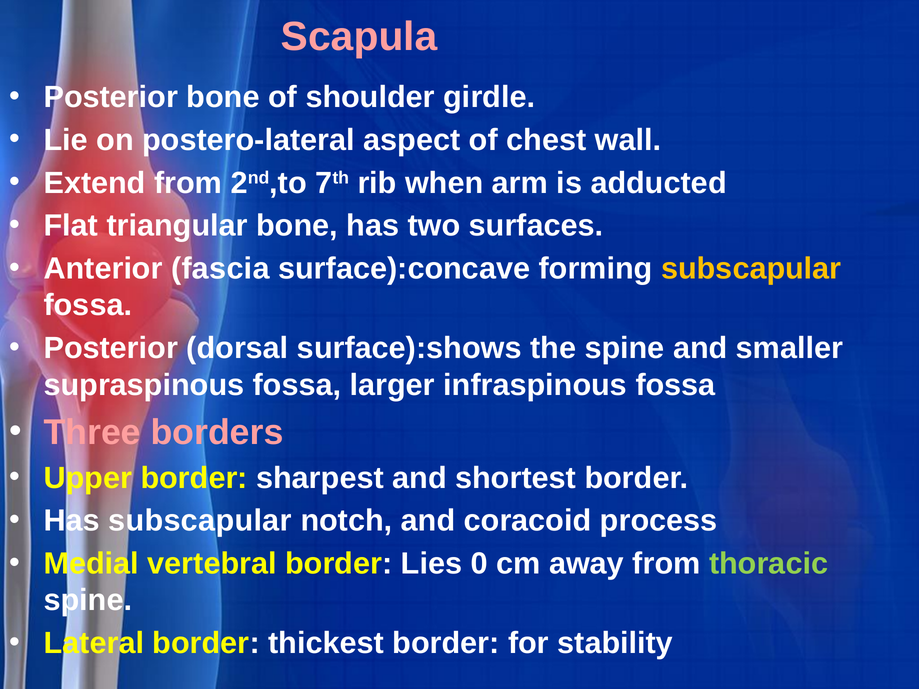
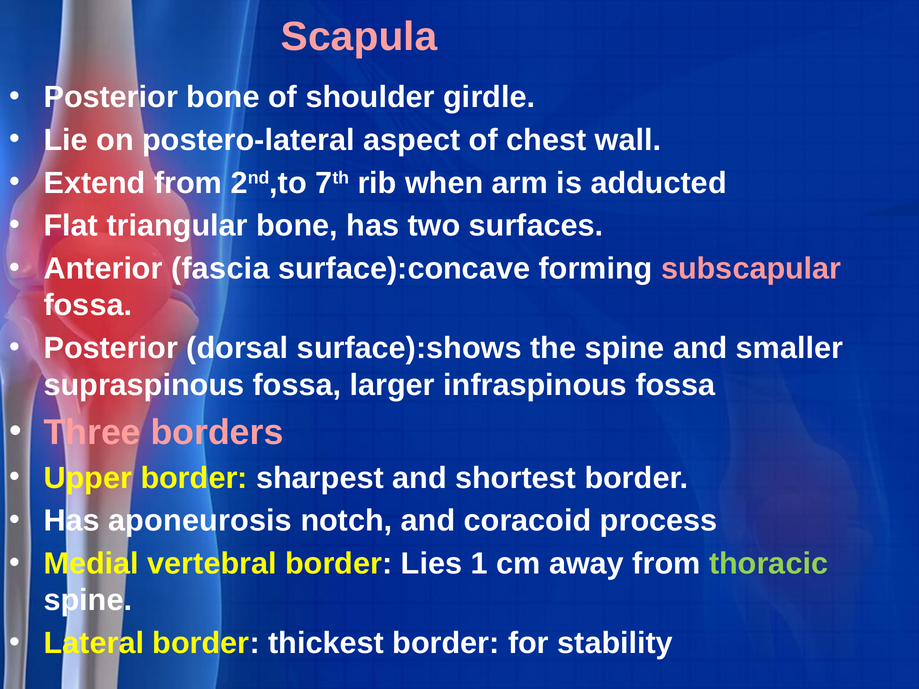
subscapular colour: yellow -> pink (751, 269)
Has subscapular: subscapular -> aponeurosis (200, 521)
0: 0 -> 1 (479, 564)
